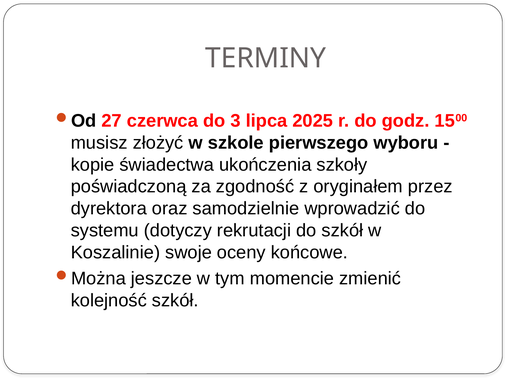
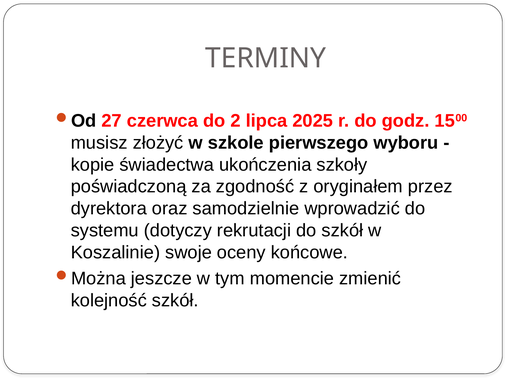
3: 3 -> 2 (236, 121)
